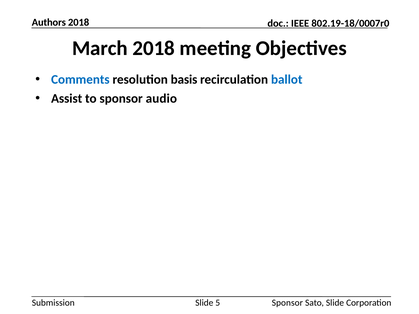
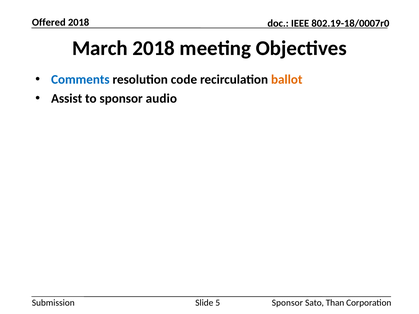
Authors: Authors -> Offered (49, 22)
basis: basis -> code (184, 79)
ballot colour: blue -> orange (287, 79)
Sato Slide: Slide -> Than (335, 303)
